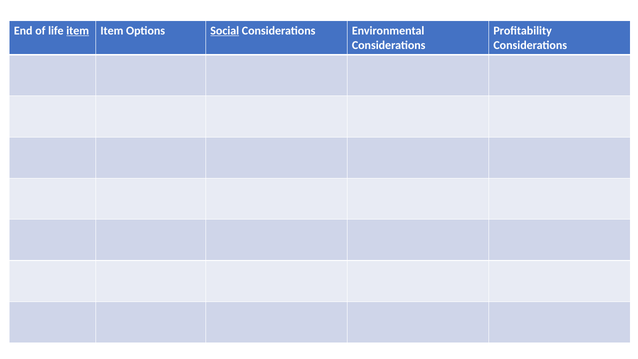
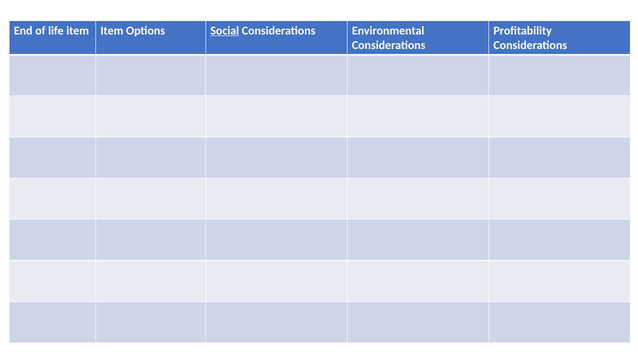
item underline: present -> none (78, 31)
